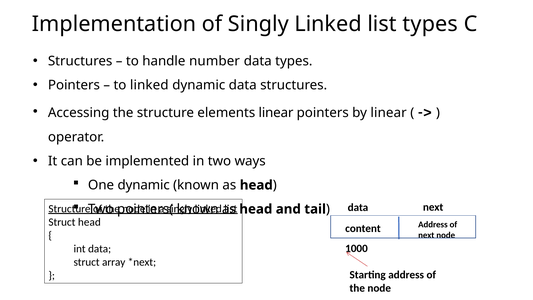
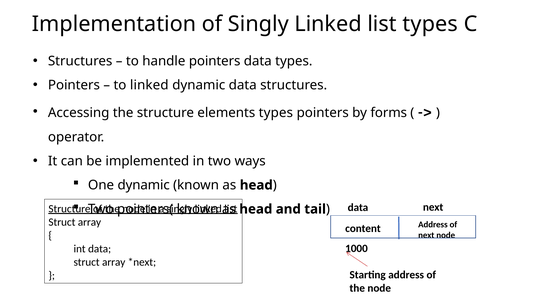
handle number: number -> pointers (215, 61)
elements linear: linear -> types (276, 113)
by linear: linear -> forms (389, 113)
head: head -> array (89, 222)
